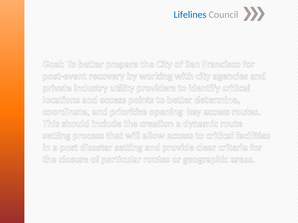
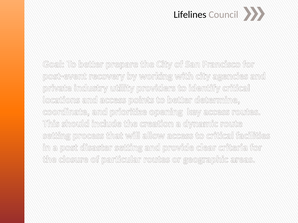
Lifelines colour: blue -> black (190, 15)
